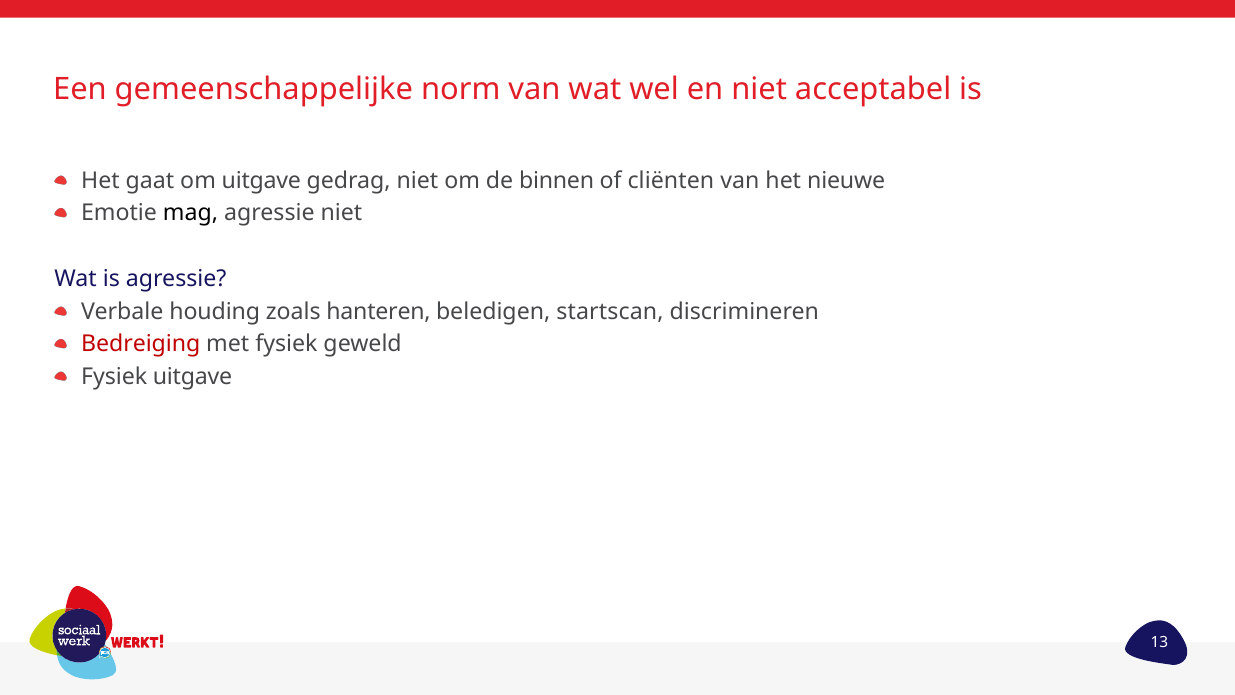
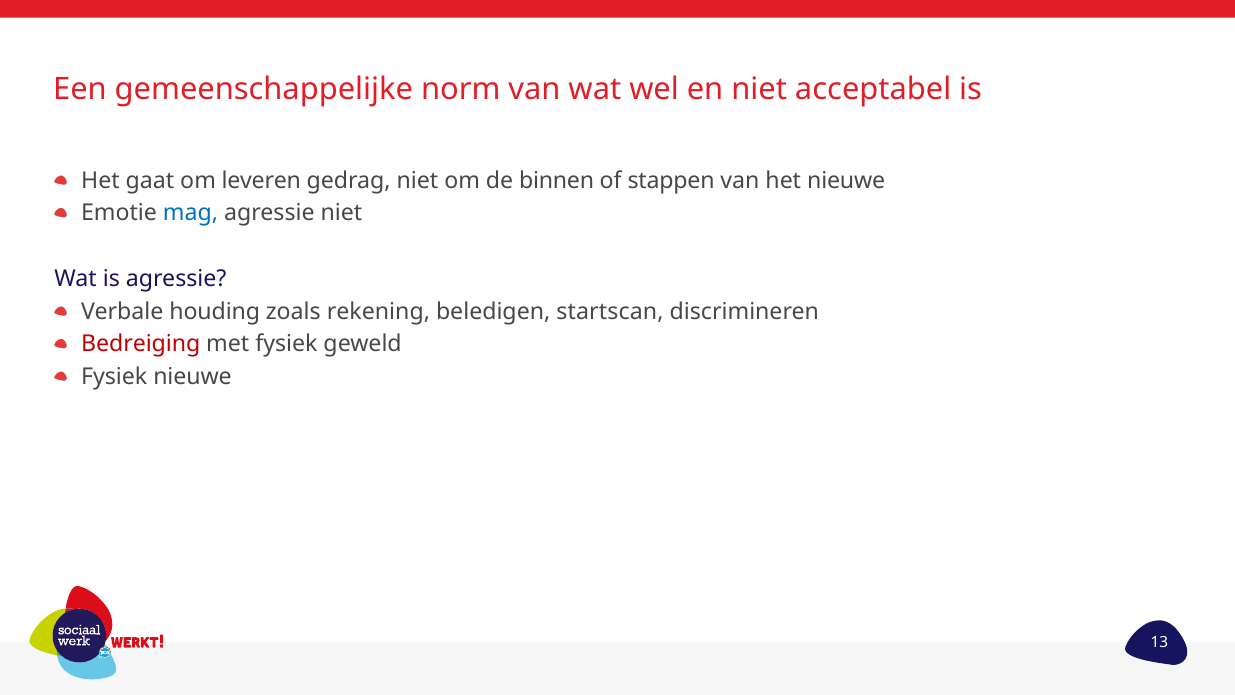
om uitgave: uitgave -> leveren (261, 180)
cliënten: cliënten -> stappen (671, 180)
mag colour: black -> blue (191, 213)
hanteren: hanteren -> rekening (378, 311)
Fysiek uitgave: uitgave -> nieuwe (192, 377)
